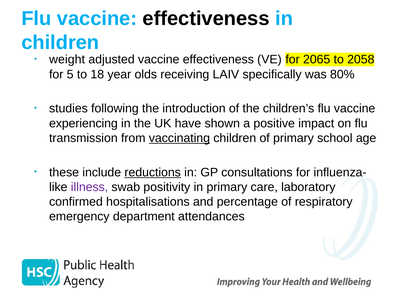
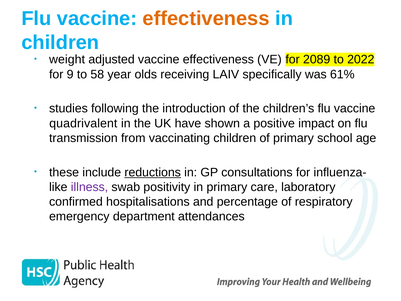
effectiveness colour: black -> orange (206, 18)
2065: 2065 -> 2089 (317, 60)
2058: 2058 -> 2022 (361, 60)
5: 5 -> 9 (70, 74)
18: 18 -> 58 (97, 74)
80%: 80% -> 61% (342, 74)
experiencing: experiencing -> quadrivalent (83, 123)
vaccinating underline: present -> none (179, 138)
